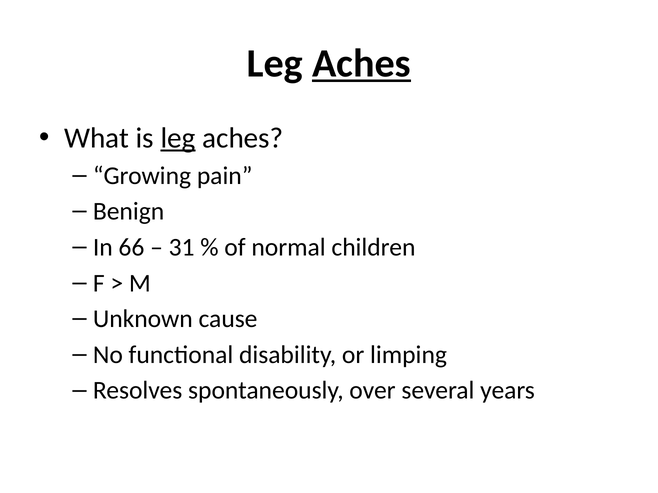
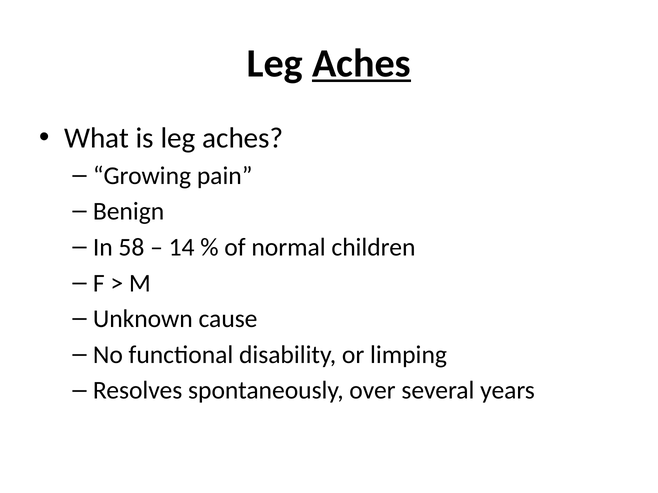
leg underline: present -> none (178, 138)
66: 66 -> 58 (131, 248)
31: 31 -> 14 (182, 248)
